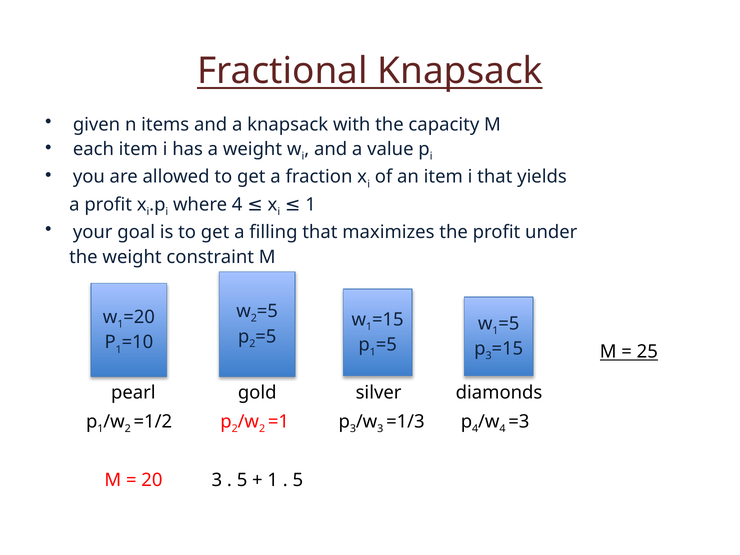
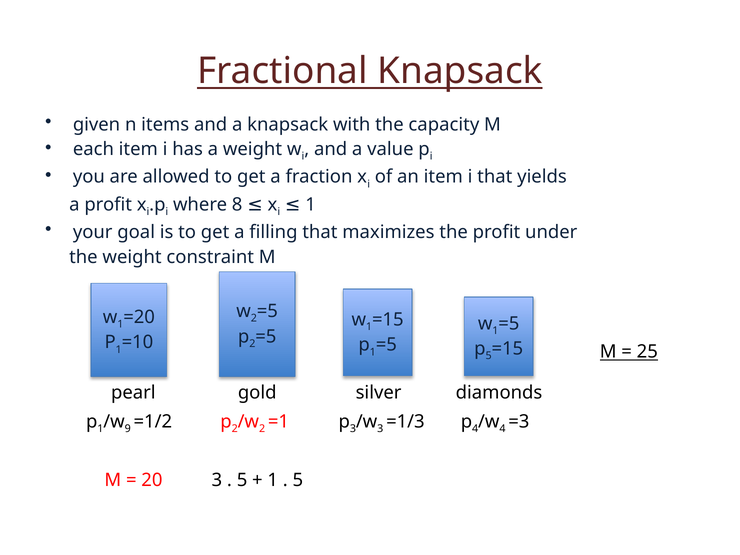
where 4: 4 -> 8 (237, 205)
3: 3 -> 5 (489, 356)
2: 2 -> 9 (128, 429)
